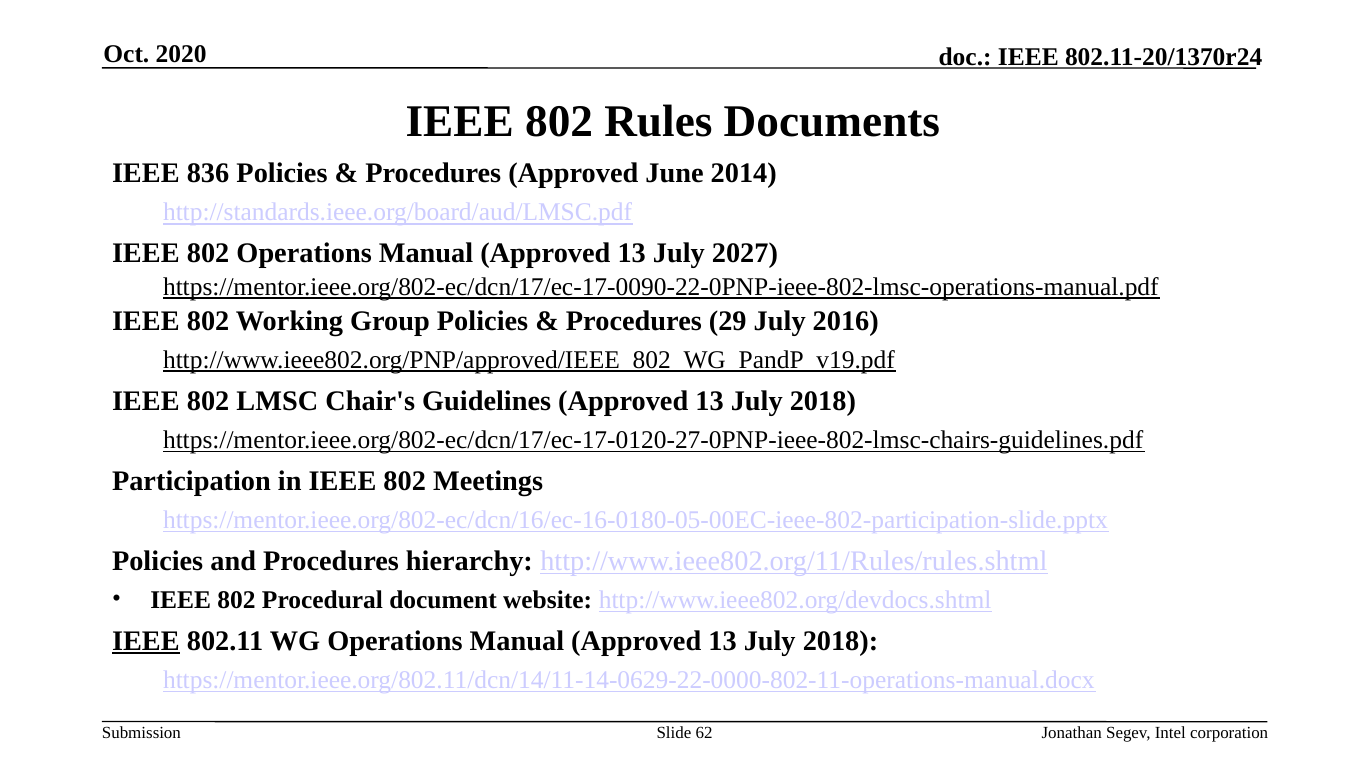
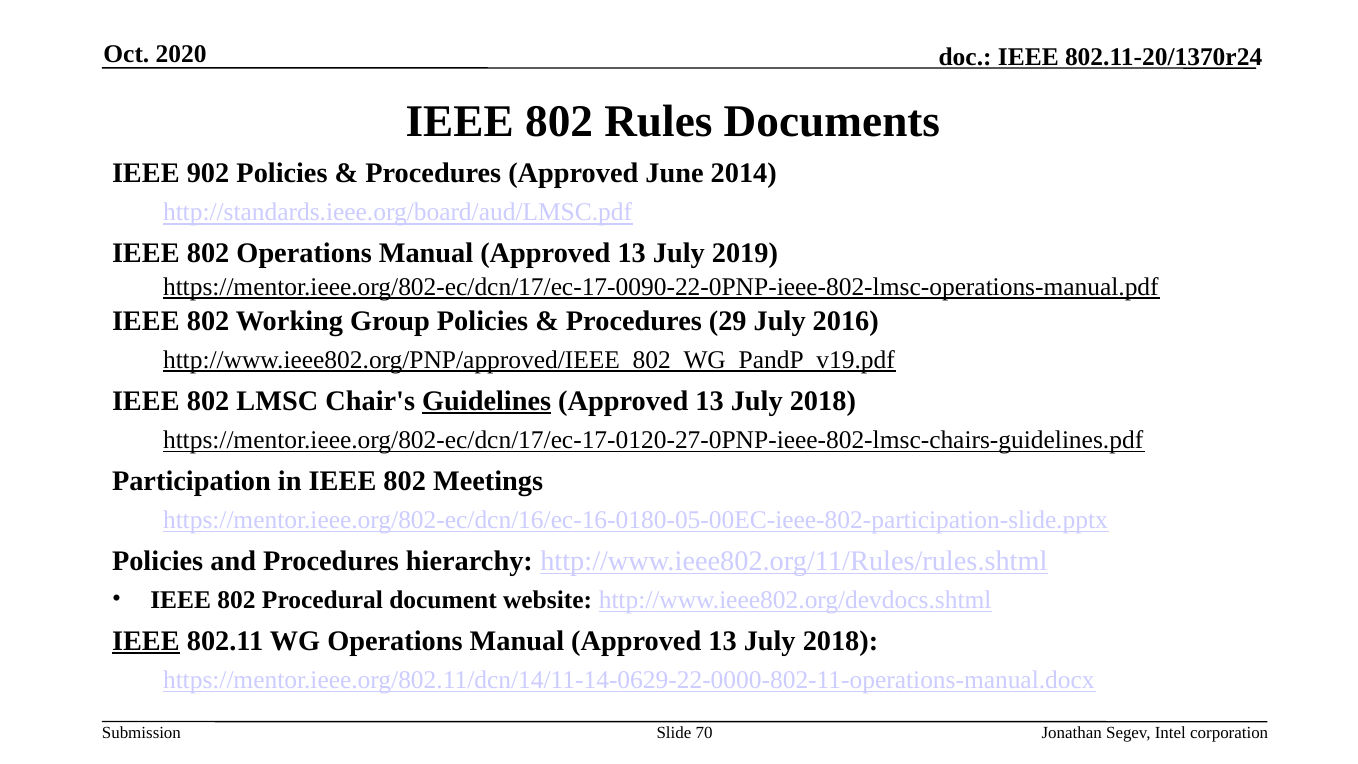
836: 836 -> 902 (208, 173)
2027: 2027 -> 2019 (745, 254)
Guidelines underline: none -> present (487, 401)
62: 62 -> 70 (704, 733)
